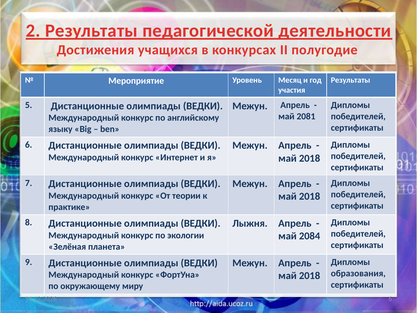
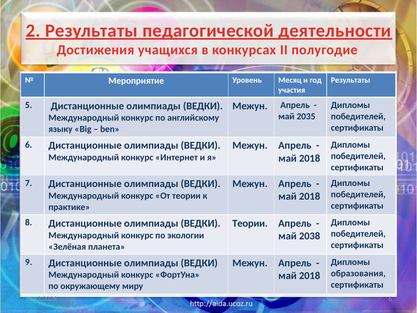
2081: 2081 -> 2035 (306, 116)
Лыжня: Лыжня -> Теории (250, 223)
2084: 2084 -> 2038 (310, 236)
